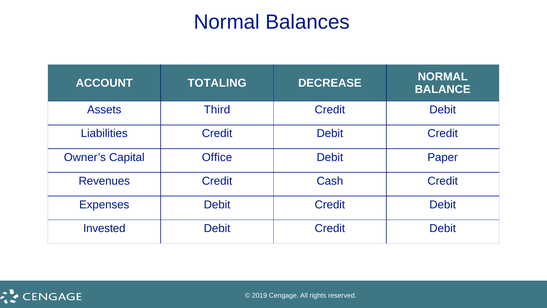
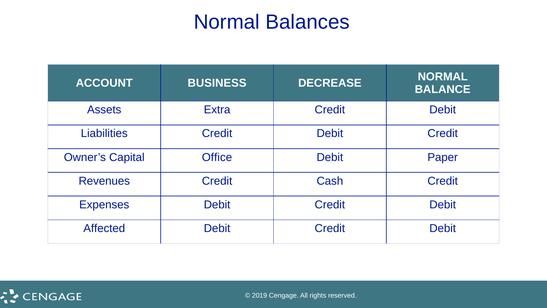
TOTALING: TOTALING -> BUSINESS (217, 83)
Third: Third -> Extra (217, 110)
Invested: Invested -> Affected (104, 228)
